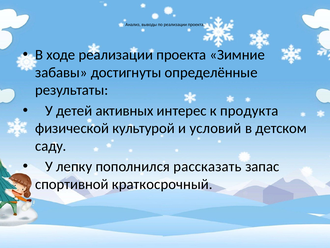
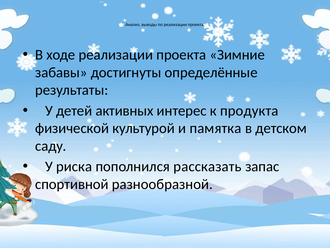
условий: условий -> памятка (215, 128)
лепку: лепку -> риска (74, 166)
краткосрочный: краткосрочный -> разнообразной (162, 184)
